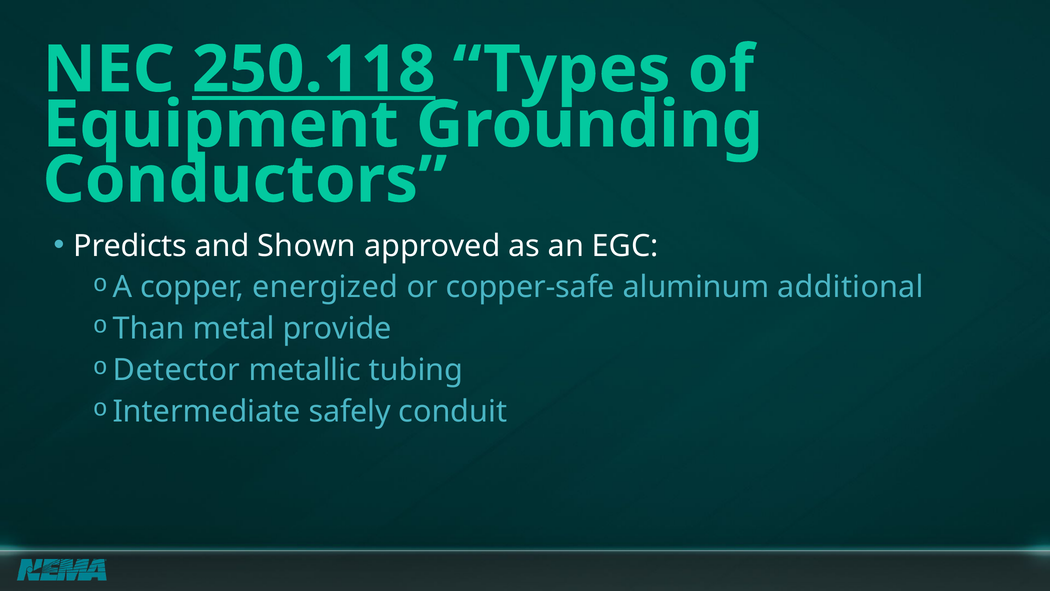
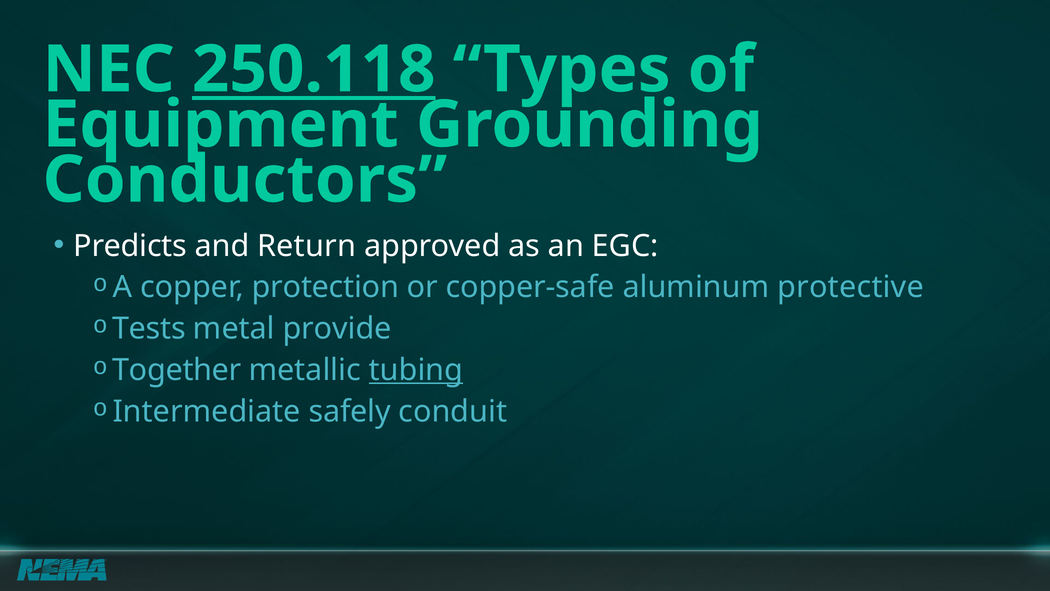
Shown: Shown -> Return (307, 246)
energized: energized -> protection (325, 287)
additional: additional -> protective (851, 287)
Than: Than -> Tests (149, 328)
Detector: Detector -> Together (177, 370)
tubing underline: none -> present (416, 370)
